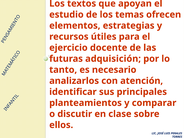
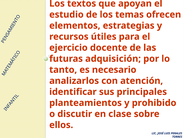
comparar: comparar -> prohibido (154, 103)
